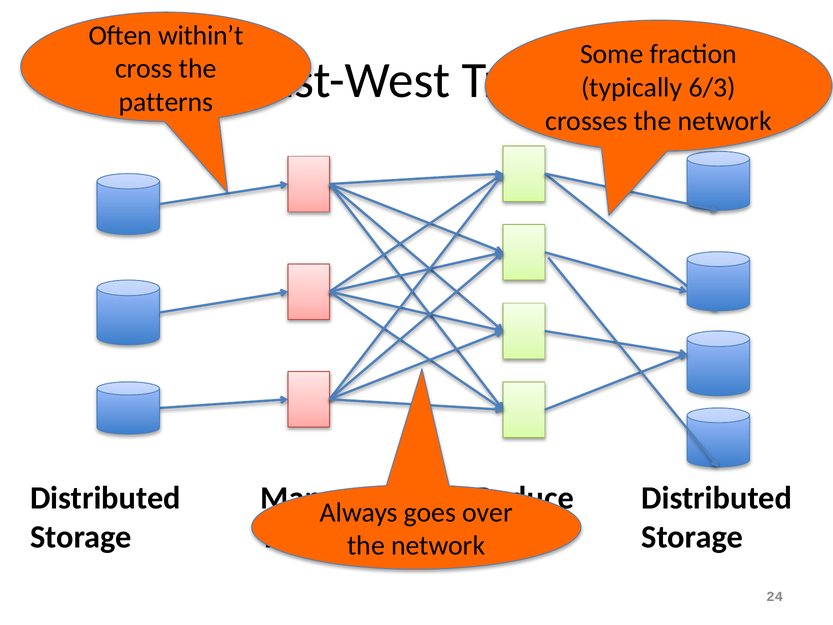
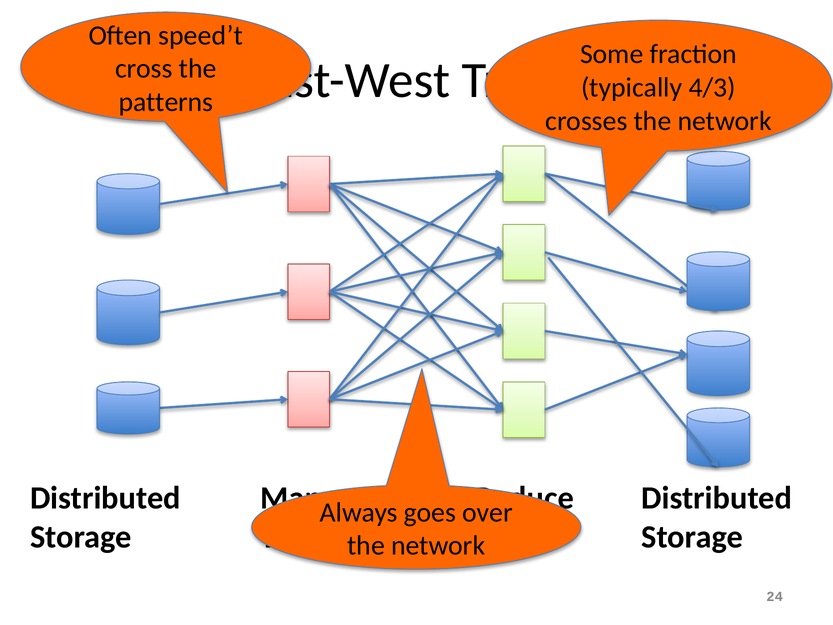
within’t: within’t -> speed’t (201, 35)
6/3: 6/3 -> 4/3 (712, 88)
